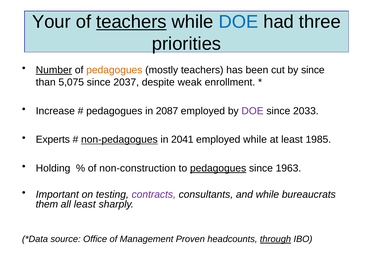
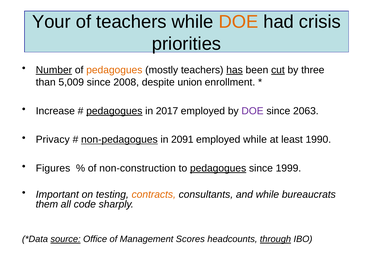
teachers underline: present -> none (131, 22)
DOE colour: blue -> orange (238, 22)
three: three -> crisis (320, 22)
has underline: none -> present (235, 70)
cut underline: none -> present (278, 70)
by since: since -> three (313, 70)
5,075: 5,075 -> 5,009 (71, 82)
2037: 2037 -> 2008 (126, 82)
weak: weak -> union (190, 82)
pedagogues underline: none -> present (114, 111)
2087: 2087 -> 2017 (167, 111)
2033: 2033 -> 2063 (306, 111)
Experts: Experts -> Privacy (53, 139)
2041: 2041 -> 2091 (182, 139)
1985: 1985 -> 1990 (318, 139)
Holding: Holding -> Figures (53, 168)
1963: 1963 -> 1999 (288, 168)
contracts colour: purple -> orange (154, 194)
all least: least -> code (85, 204)
source underline: none -> present (66, 239)
Proven: Proven -> Scores (190, 239)
